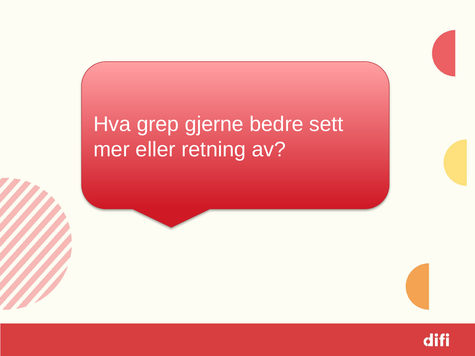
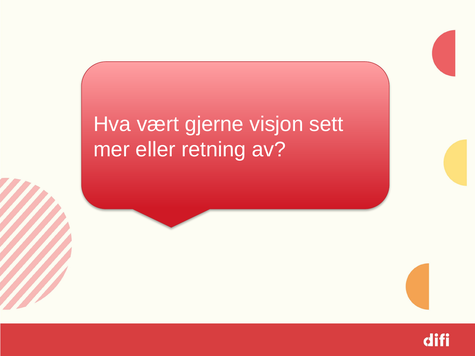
grep: grep -> vært (158, 124)
bedre: bedre -> visjon (276, 124)
